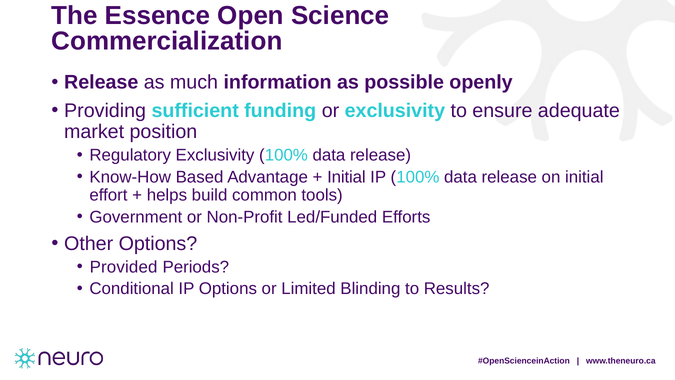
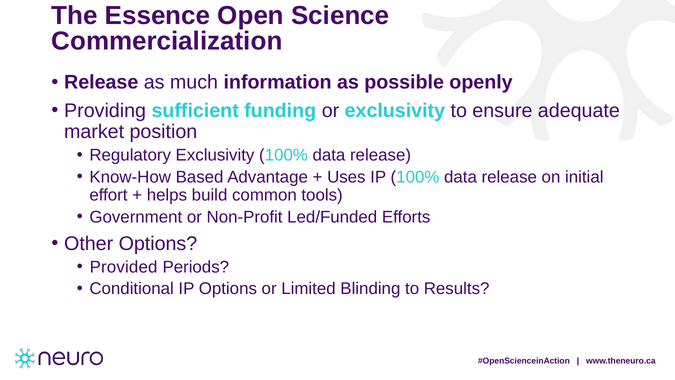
Initial: Initial -> Uses (346, 177)
